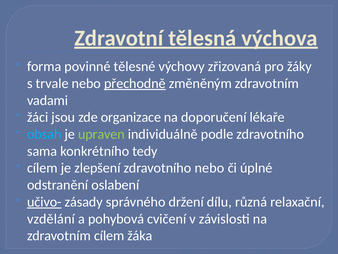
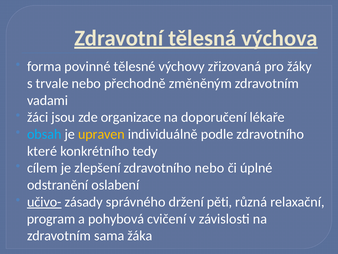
přechodně underline: present -> none (135, 83)
upraven colour: light green -> yellow (101, 134)
sama: sama -> které (42, 151)
dílu: dílu -> pěti (220, 202)
vzdělání: vzdělání -> program (51, 218)
zdravotním cílem: cílem -> sama (109, 235)
